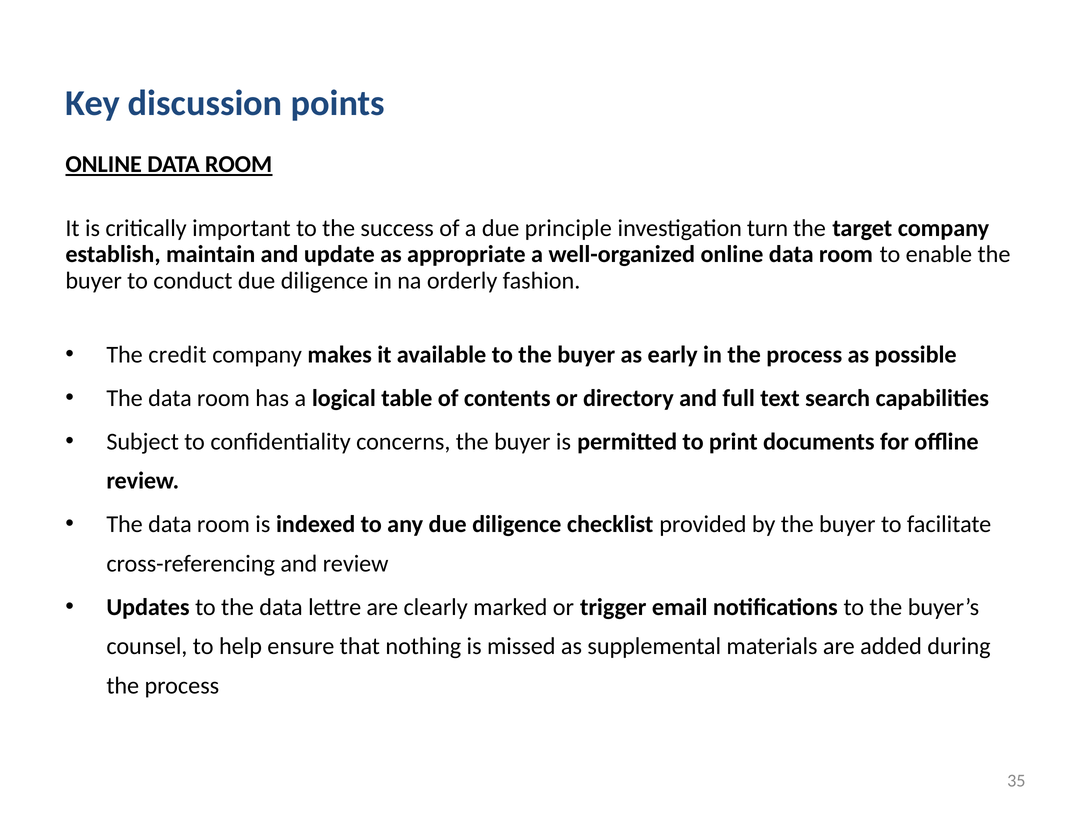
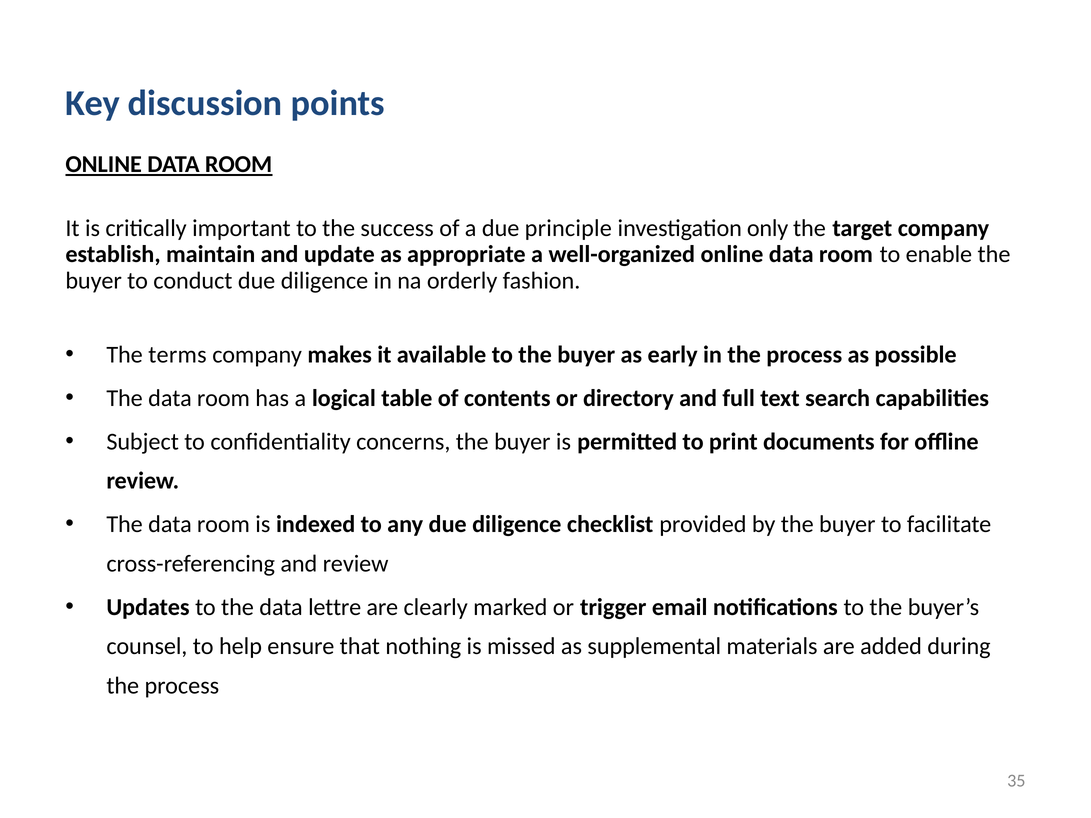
turn: turn -> only (768, 228)
credit: credit -> terms (177, 355)
